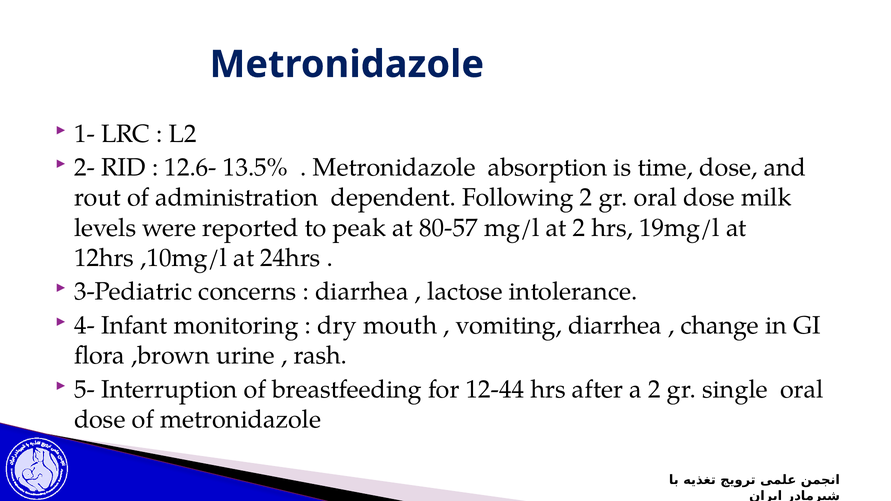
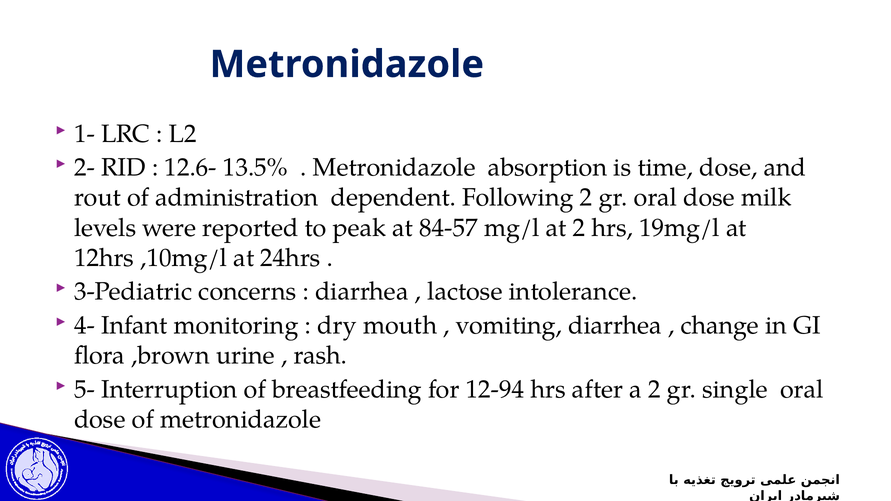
80-57: 80-57 -> 84-57 (449, 228)
12-44: 12-44 -> 12-94 (495, 389)
